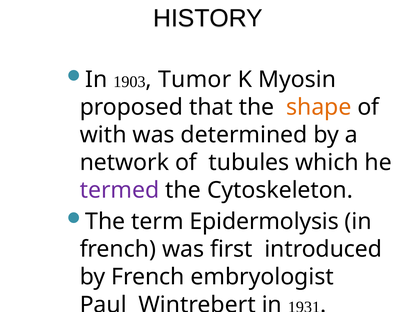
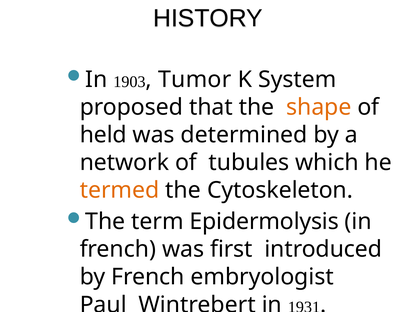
Myosin: Myosin -> System (297, 79)
with: with -> held (103, 135)
termed colour: purple -> orange (119, 190)
